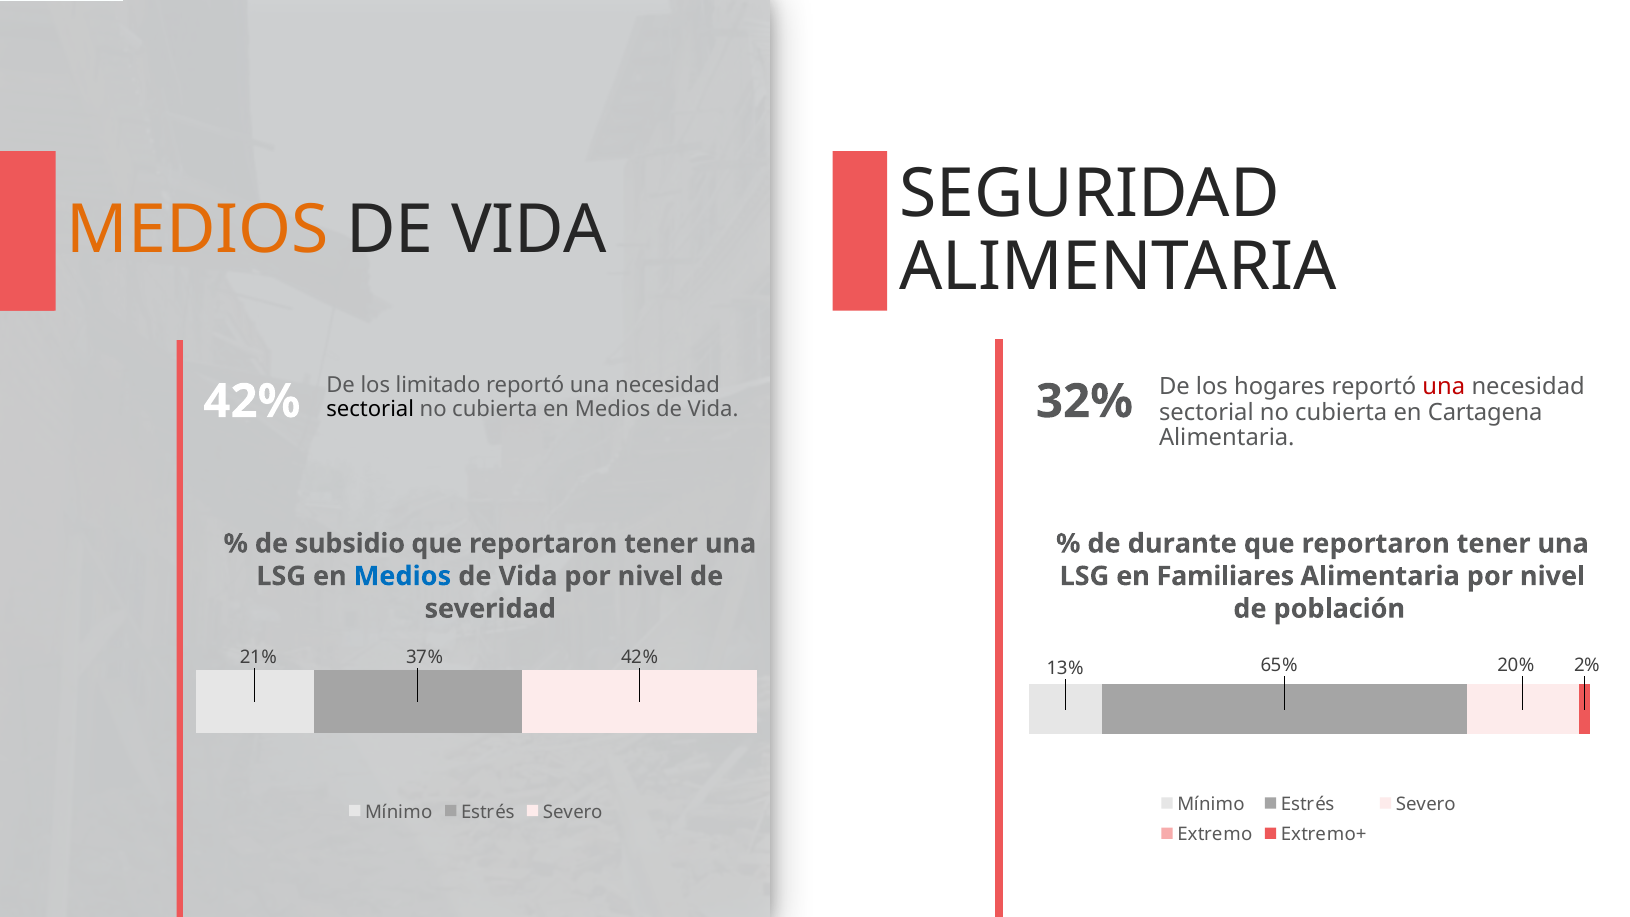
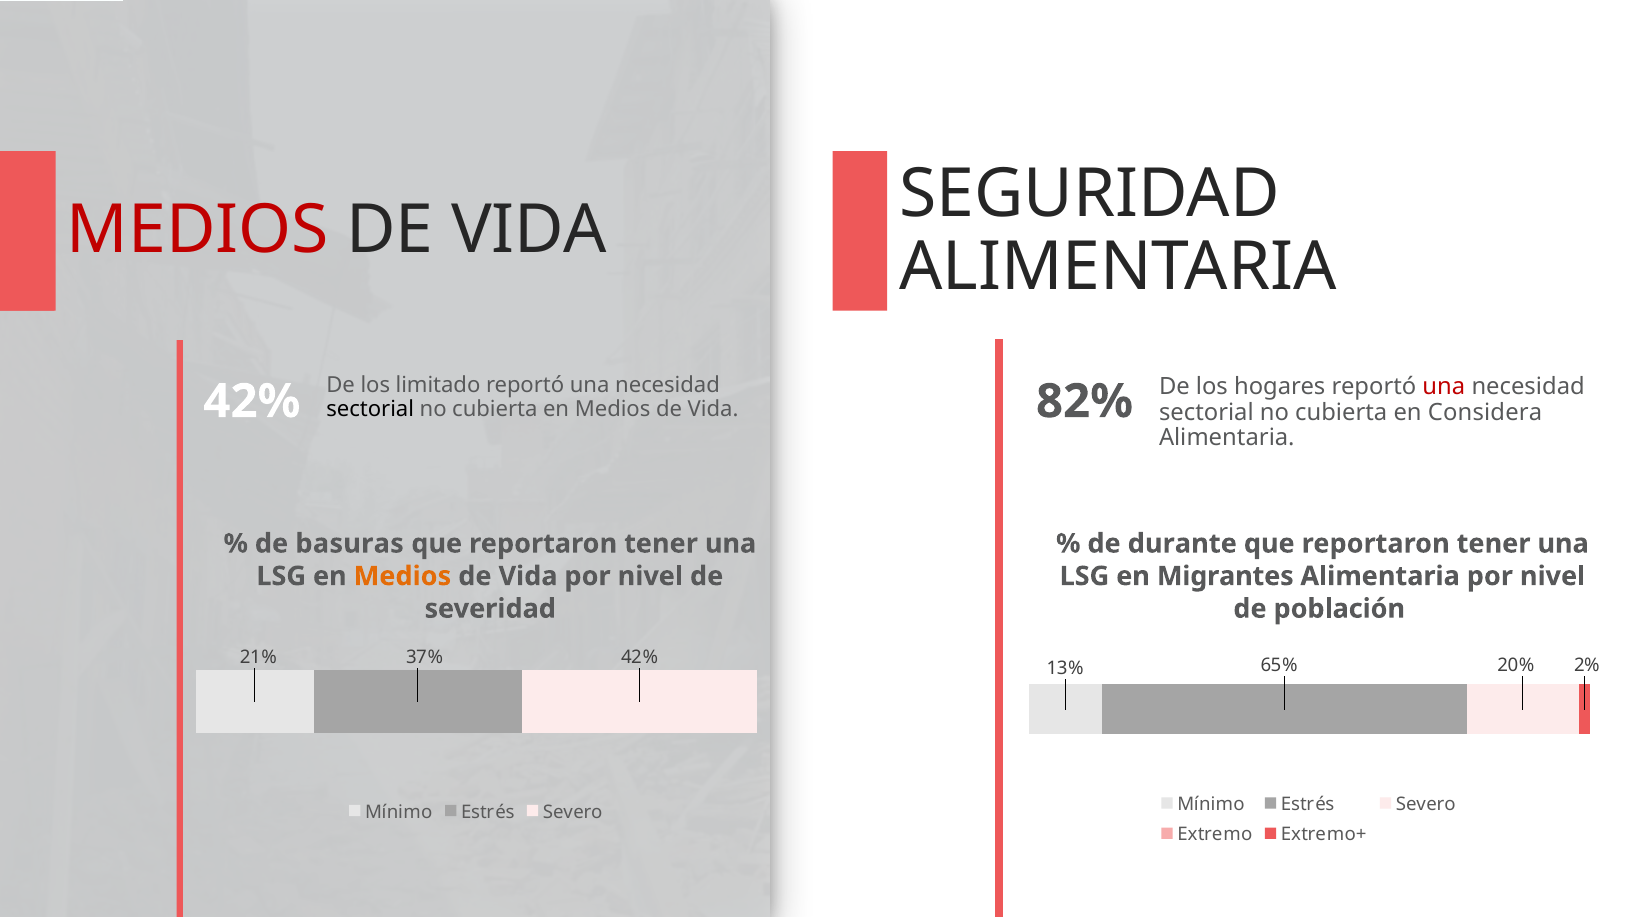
MEDIOS colour: orange -> red (198, 231)
32%: 32% -> 82% (1085, 401)
Cartagena: Cartagena -> Considera (1485, 412)
subsidio: subsidio -> basuras (350, 544)
Medios colour: blue -> orange (402, 576)
Familiares: Familiares -> Migrantes (1225, 576)
